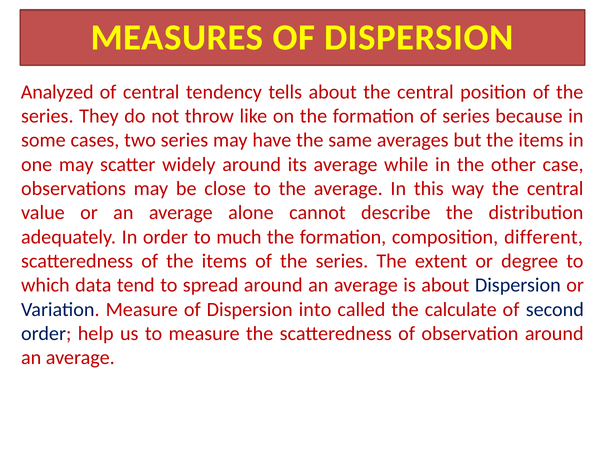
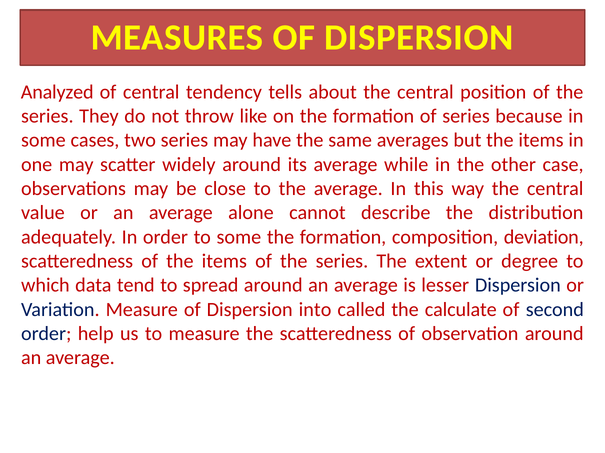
to much: much -> some (239, 237)
different: different -> deviation (544, 237)
is about: about -> lesser (445, 286)
